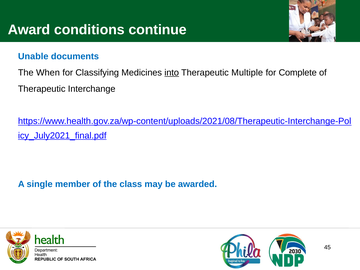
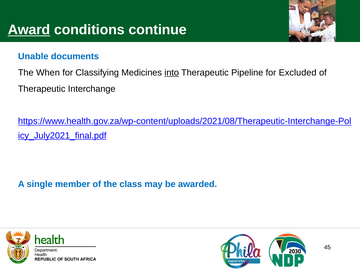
Award underline: none -> present (29, 30)
Multiple: Multiple -> Pipeline (247, 73)
Complete: Complete -> Excluded (298, 73)
